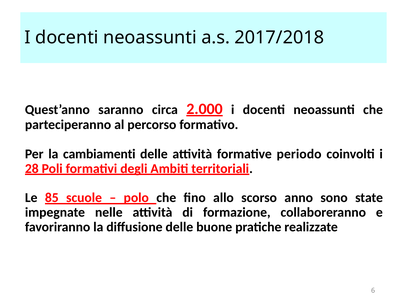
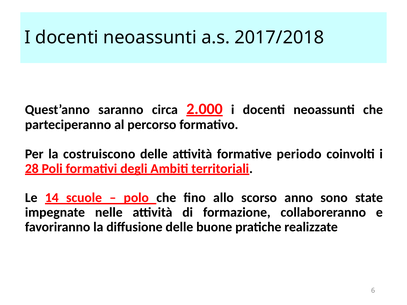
cambiamenti: cambiamenti -> costruiscono (99, 154)
85: 85 -> 14 (52, 198)
